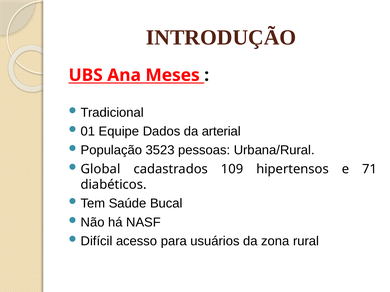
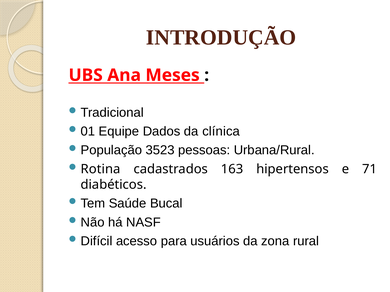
arterial: arterial -> clínica (221, 132)
Global: Global -> Rotina (101, 169)
109: 109 -> 163 (232, 169)
